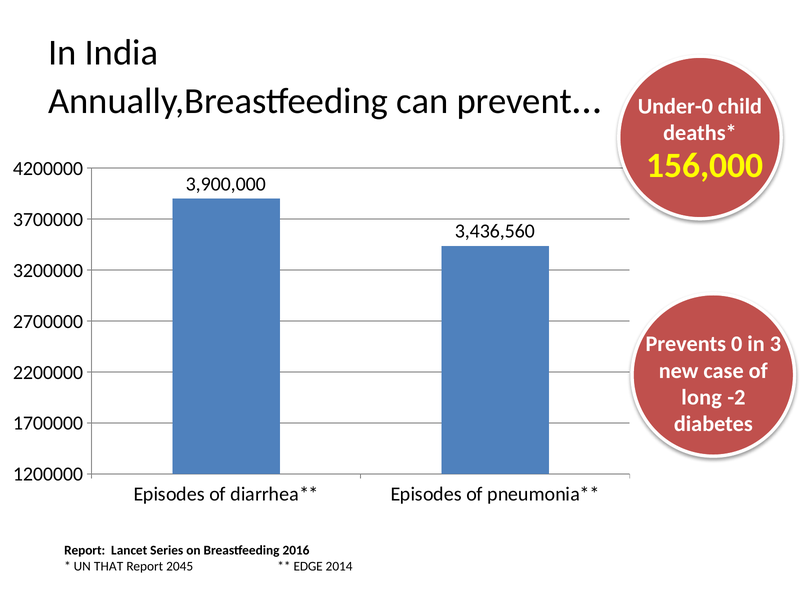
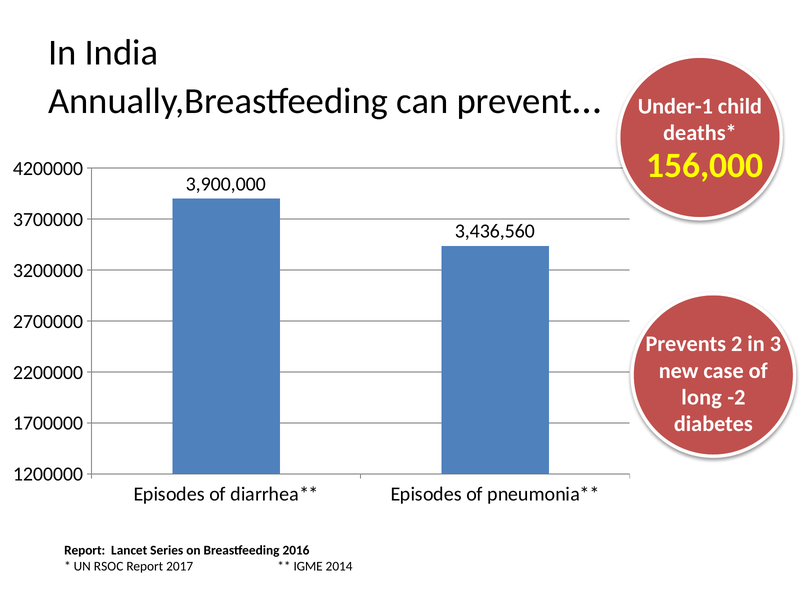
Under-0: Under-0 -> Under-1 (675, 106)
0: 0 -> 2 (737, 344)
THAT: THAT -> RSOC (109, 566)
2045: 2045 -> 2017 (180, 566)
EDGE: EDGE -> IGME (308, 566)
